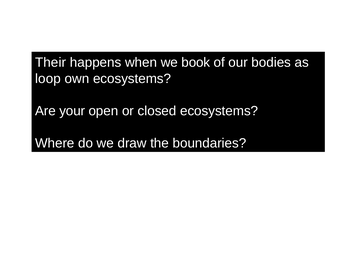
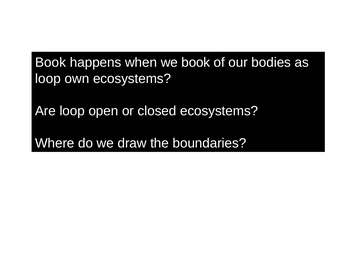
Their: Their -> Book (51, 62)
Are your: your -> loop (72, 111)
